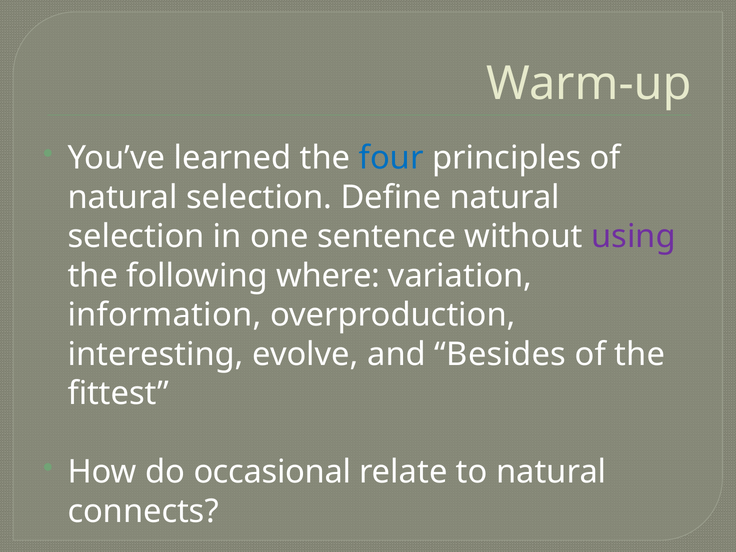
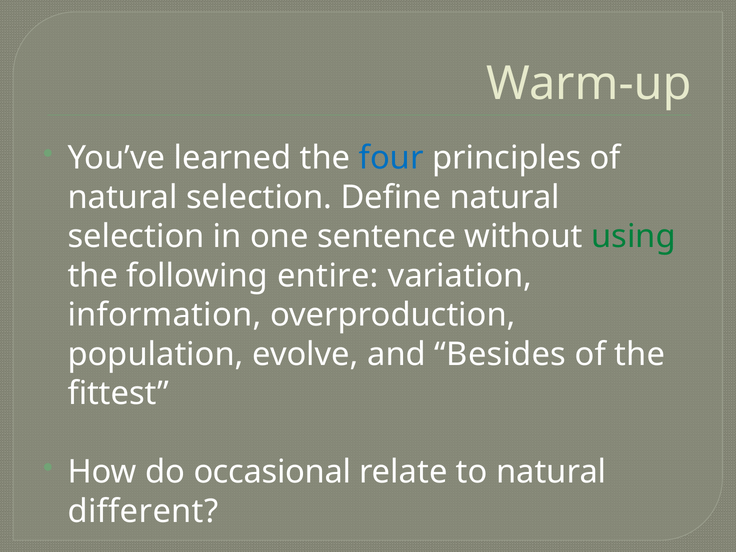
using colour: purple -> green (633, 237)
where: where -> entire (328, 276)
interesting: interesting -> population (156, 354)
connects: connects -> different (143, 511)
